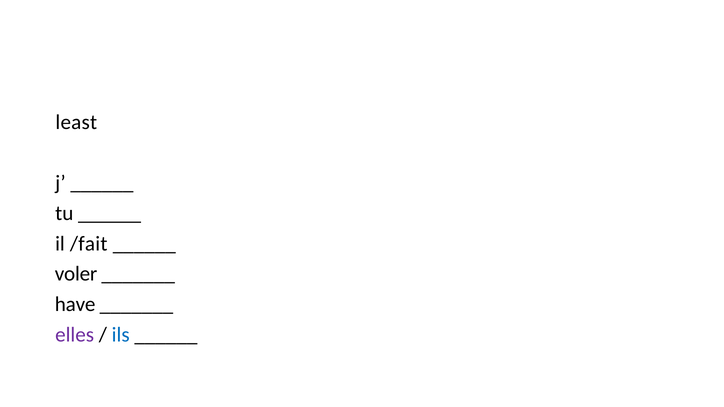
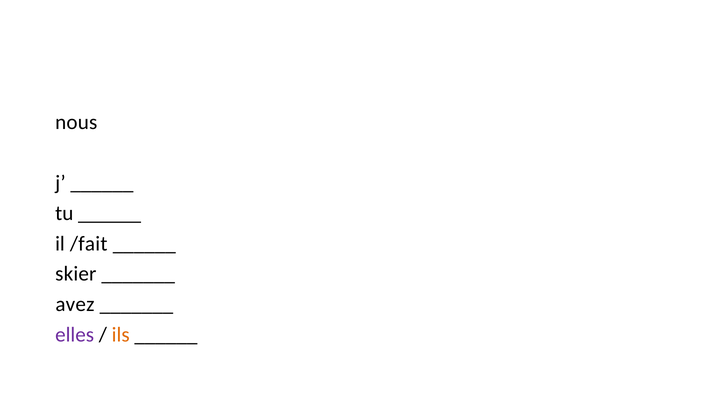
least: least -> nous (76, 122)
voler: voler -> skier (76, 274)
have: have -> avez (75, 305)
ils colour: blue -> orange (121, 335)
